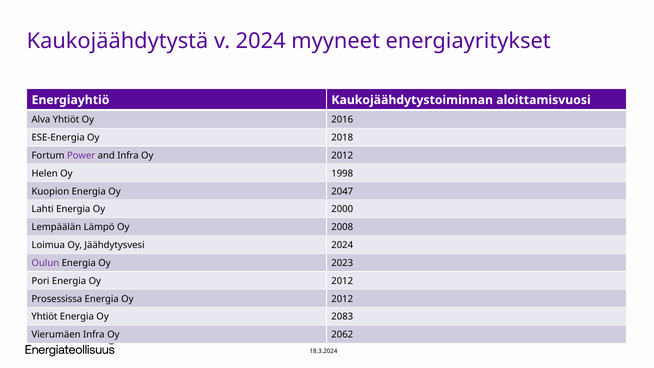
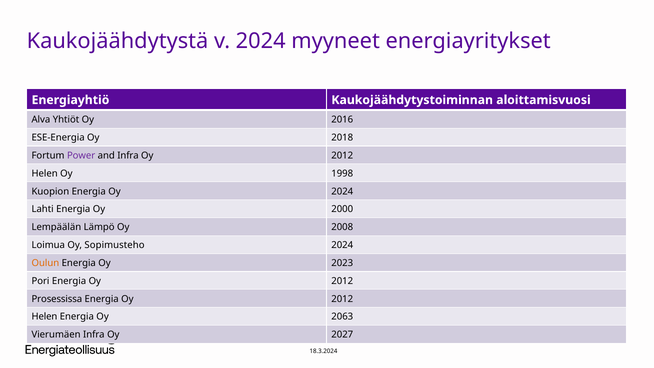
Oy 2047: 2047 -> 2024 (342, 191)
Jäähdytysvesi: Jäähdytysvesi -> Sopimusteho (115, 245)
Oulun colour: purple -> orange (45, 263)
Yhtiöt: Yhtiöt -> Helen (44, 317)
2083: 2083 -> 2063 (342, 317)
2062: 2062 -> 2027 (342, 335)
